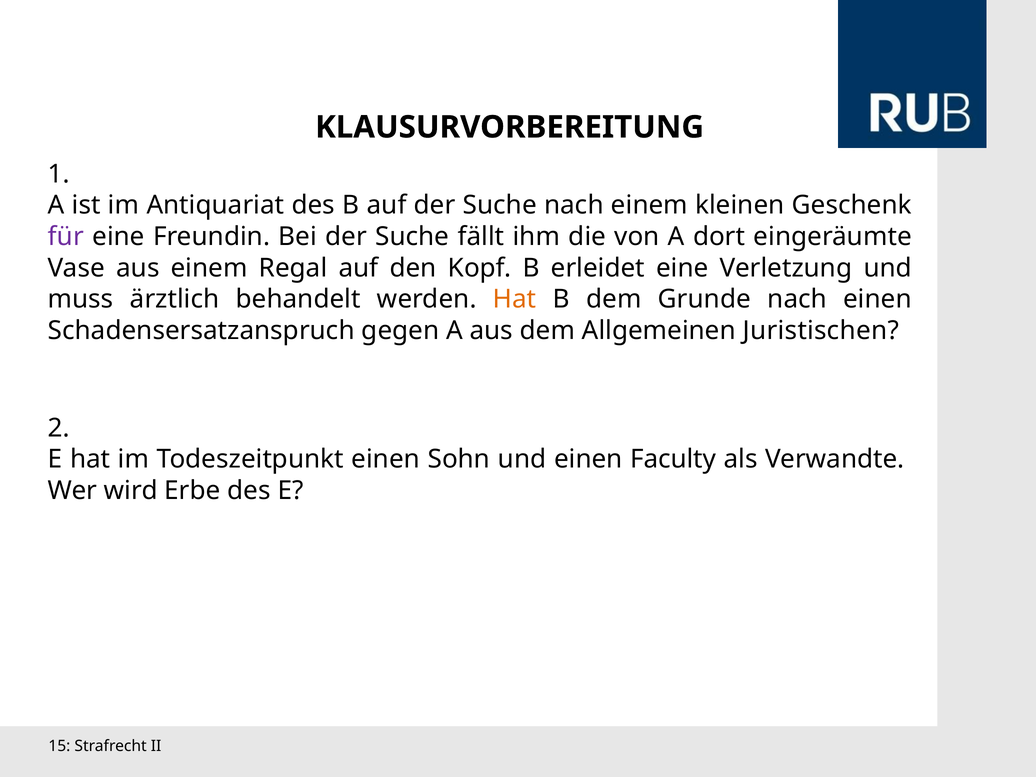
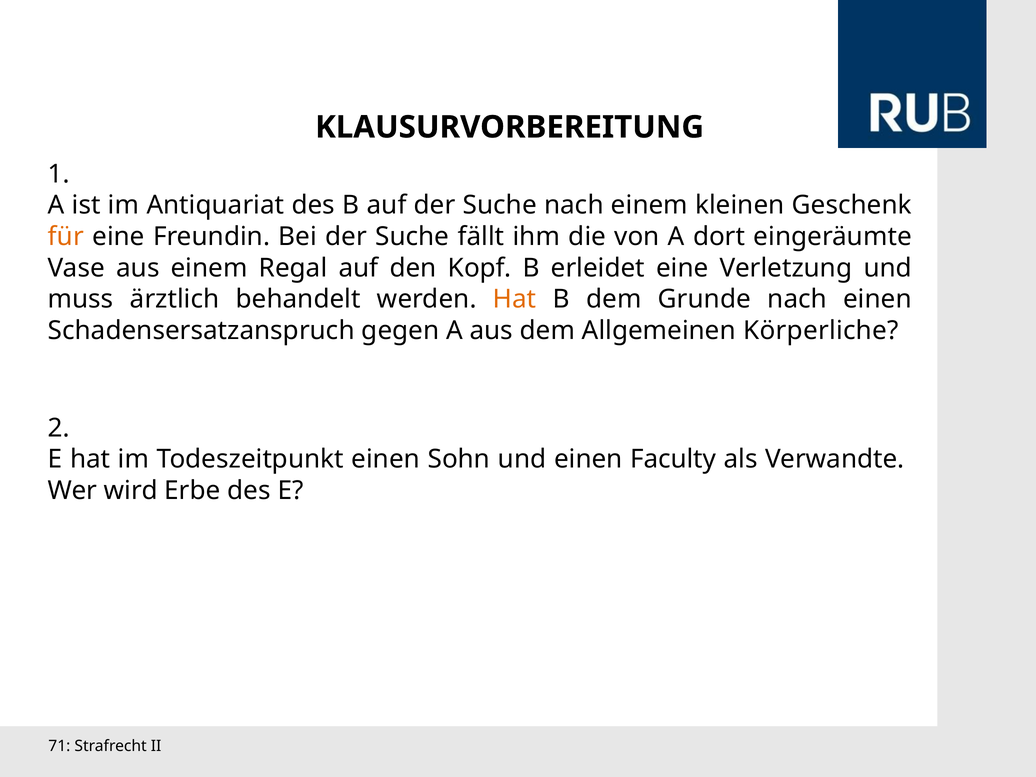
für colour: purple -> orange (66, 237)
Juristischen: Juristischen -> Körperliche (821, 331)
15: 15 -> 71 (59, 746)
